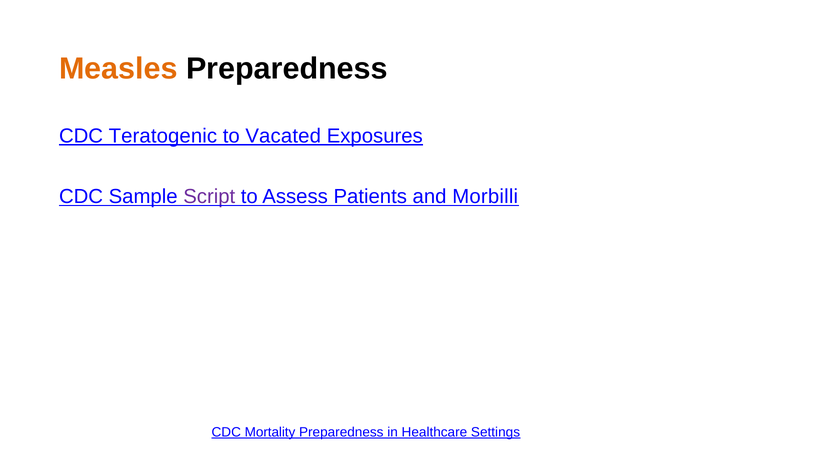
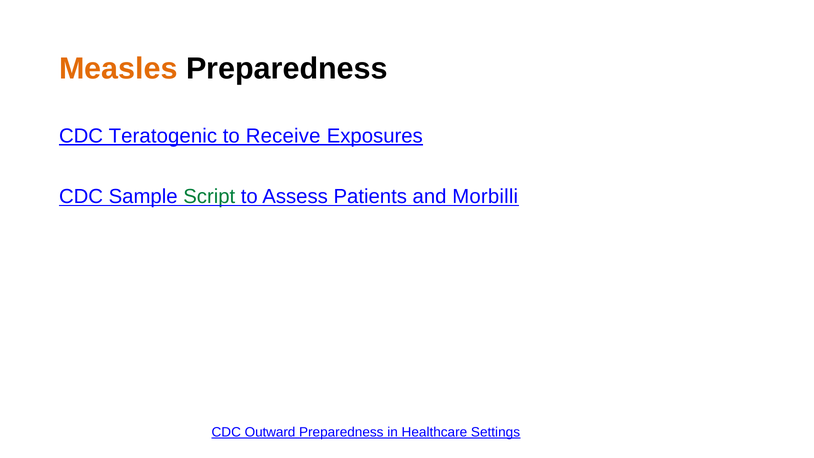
Vacated: Vacated -> Receive (283, 136)
Script colour: purple -> green (209, 197)
Mortality: Mortality -> Outward (270, 432)
